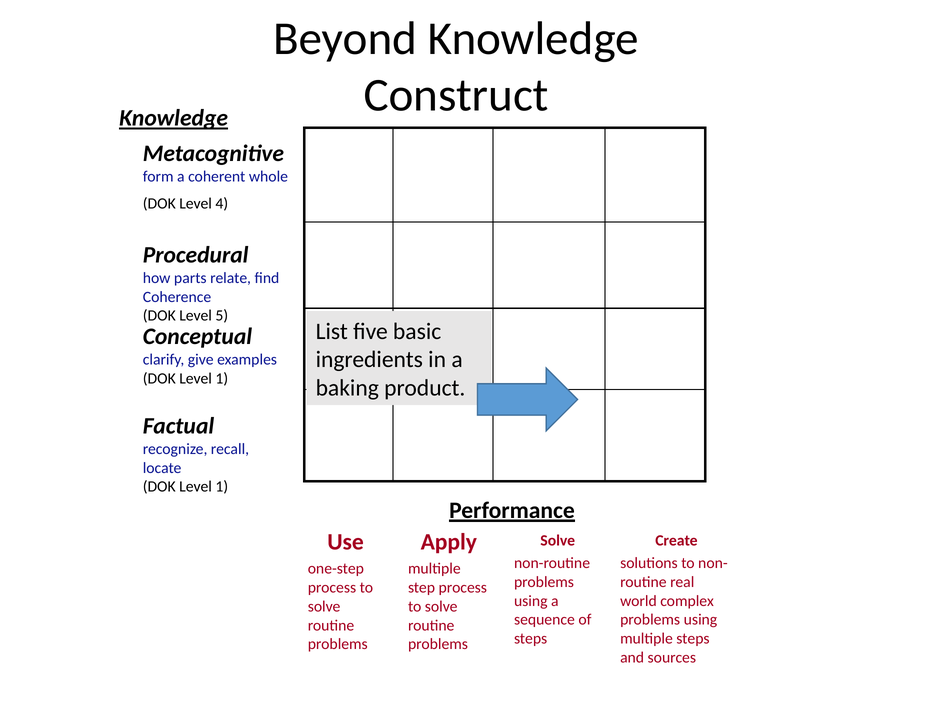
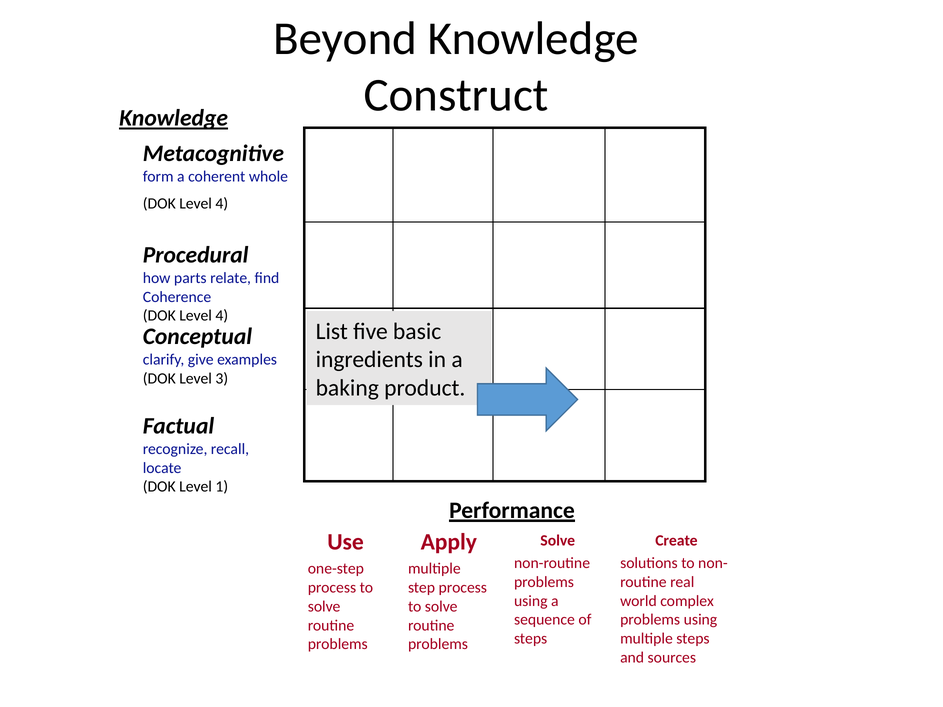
5: 5 -> 4 (222, 316)
1: 1 -> 3 (222, 379)
